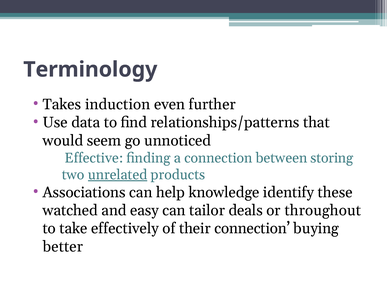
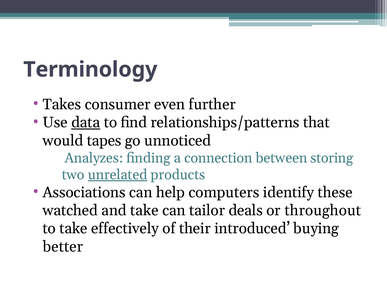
induction: induction -> consumer (118, 104)
data underline: none -> present (86, 122)
seem: seem -> tapes (104, 140)
Effective: Effective -> Analyzes (94, 158)
knowledge: knowledge -> computers (224, 192)
and easy: easy -> take (144, 210)
their connection: connection -> introduced (252, 228)
